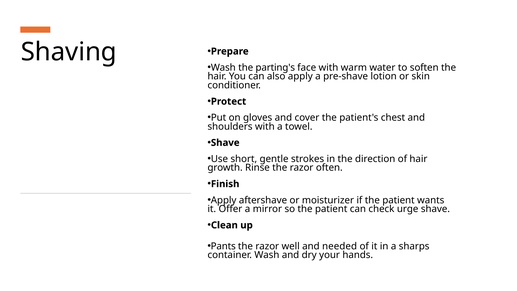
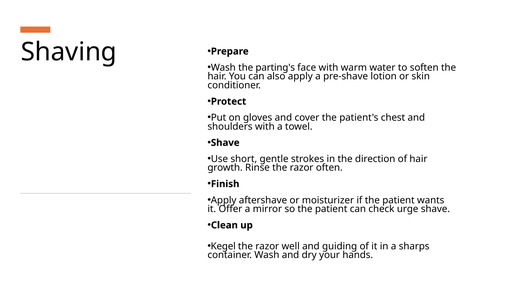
Pants: Pants -> Kegel (223, 246)
needed: needed -> guiding (340, 246)
